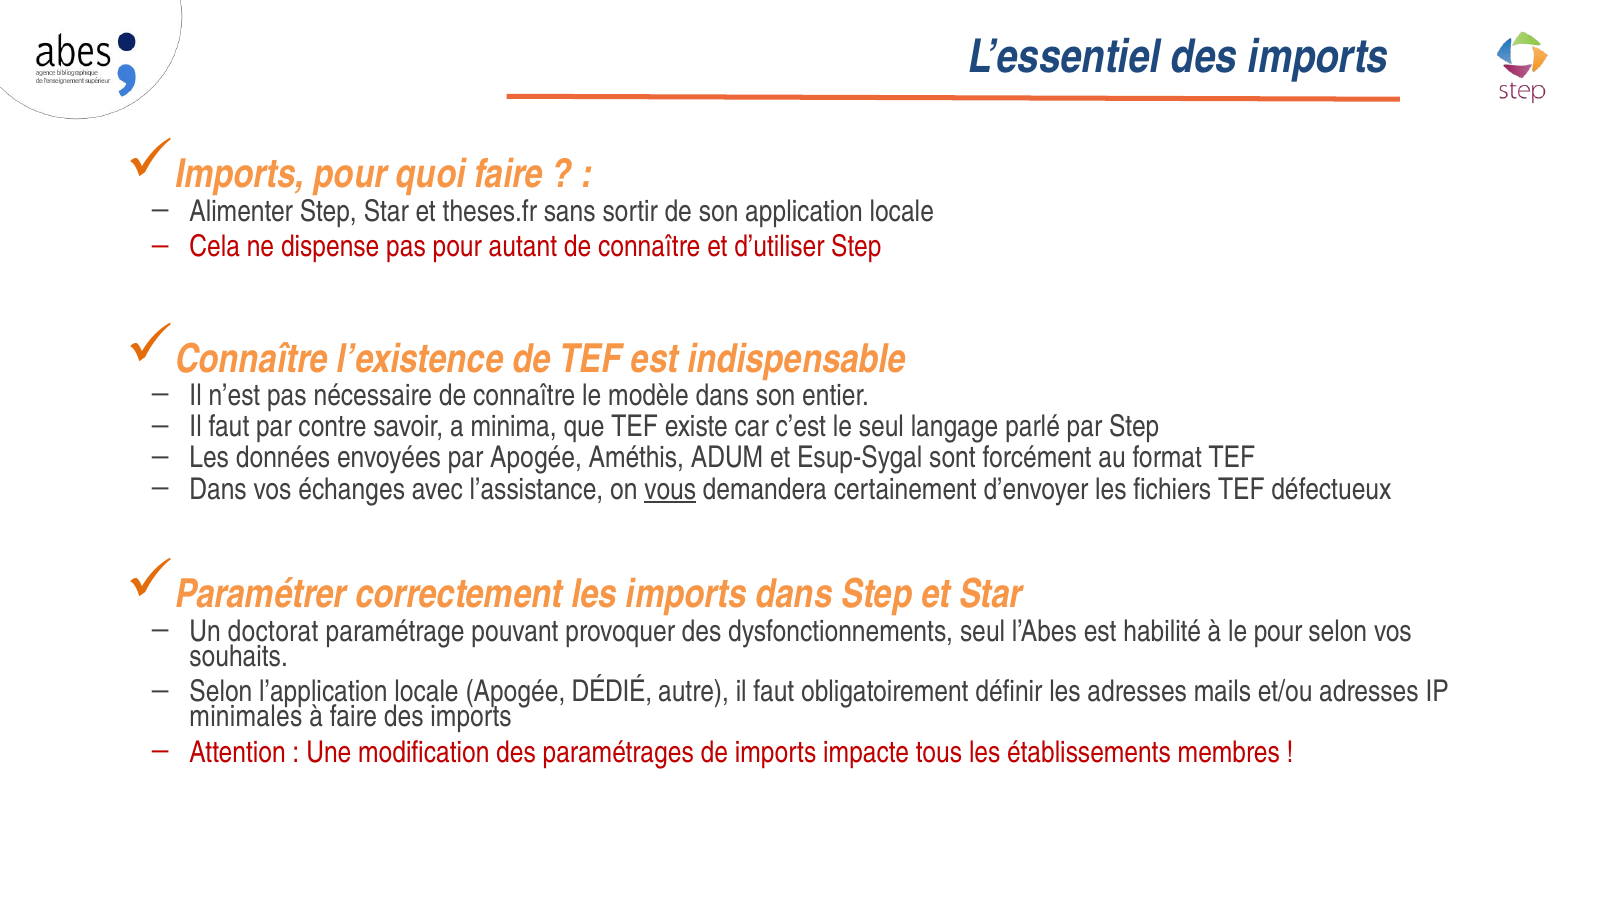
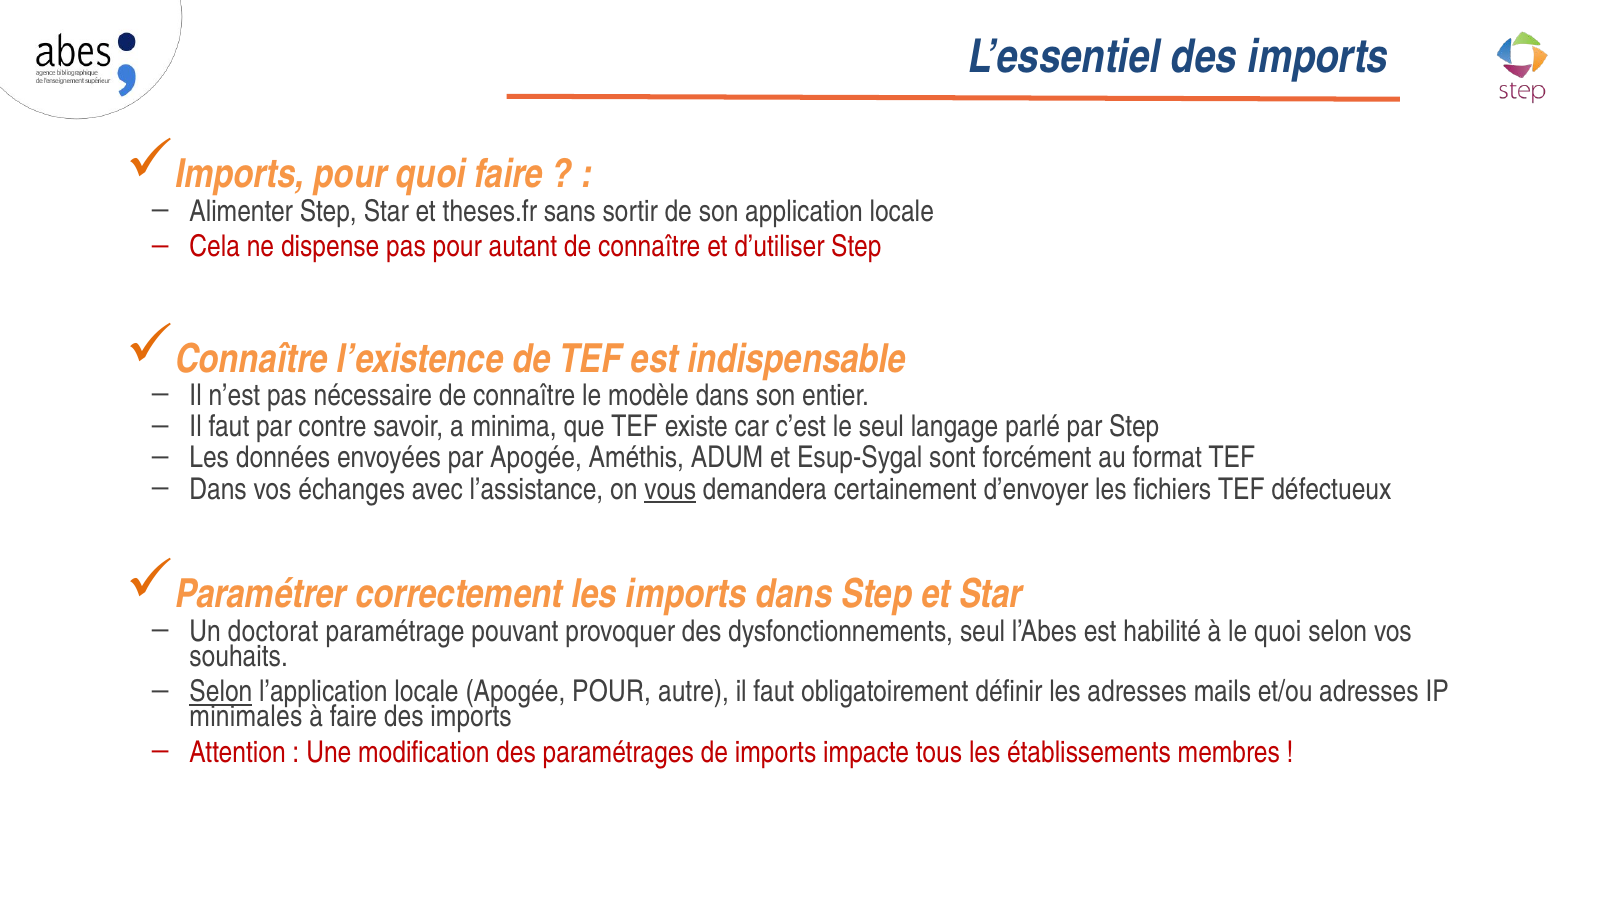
le pour: pour -> quoi (1278, 631)
Selon underline: none -> present (221, 692)
Apogée DÉDIÉ: DÉDIÉ -> POUR (612, 692)
